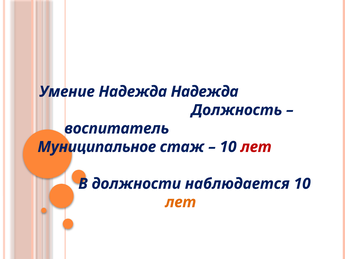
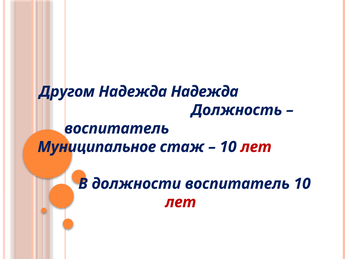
Умение: Умение -> Другом (67, 92)
должности наблюдается: наблюдается -> воспитатель (237, 184)
лет colour: orange -> red (181, 202)
